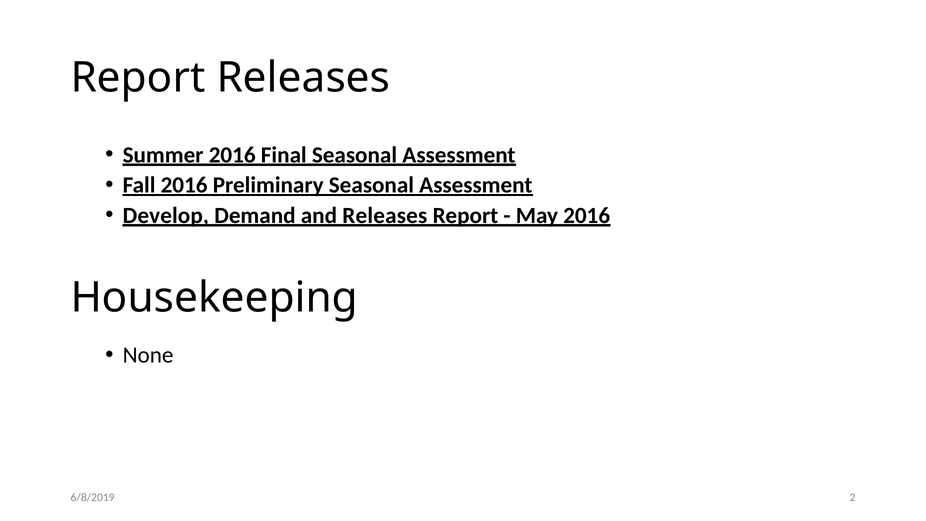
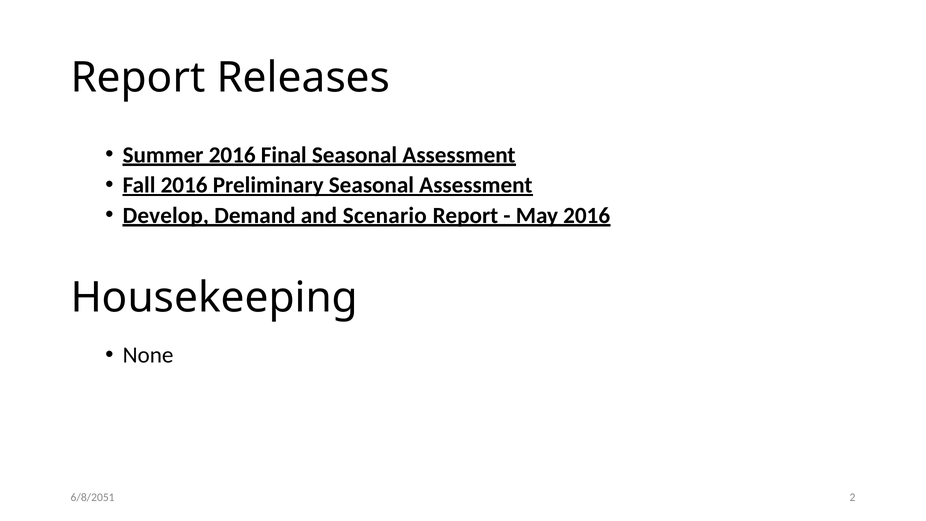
and Releases: Releases -> Scenario (385, 215)
6/8/2019: 6/8/2019 -> 6/8/2051 (93, 497)
